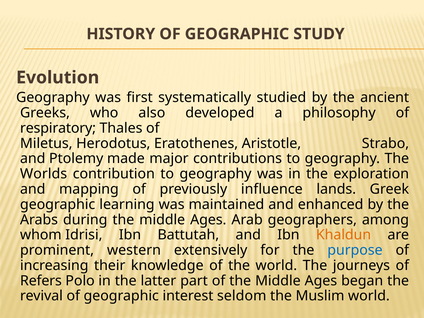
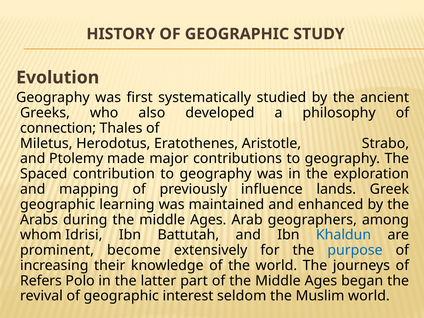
respiratory: respiratory -> connection (58, 128)
Worlds: Worlds -> Spaced (44, 174)
Khaldun colour: orange -> blue (344, 235)
western: western -> become (134, 250)
